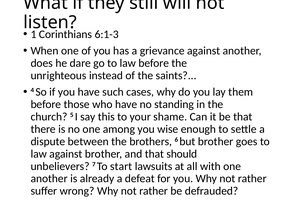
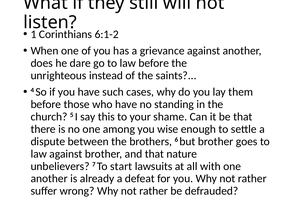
6:1-3: 6:1-3 -> 6:1-2 (107, 34)
should: should -> nature (182, 154)
